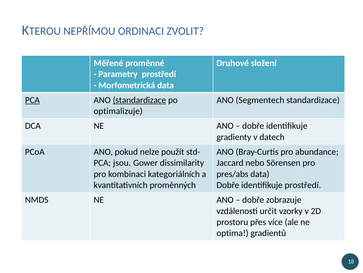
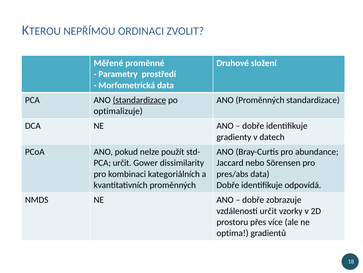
PCA underline: present -> none (32, 100)
ANO Segmentech: Segmentech -> Proměnných (260, 100)
PCA jsou: jsou -> určit (122, 162)
identifikuje prostředí: prostředí -> odpovídá (303, 185)
